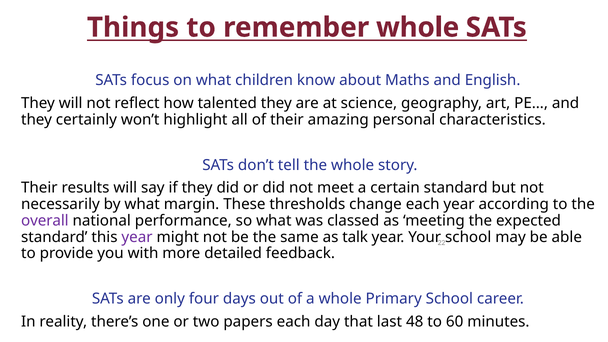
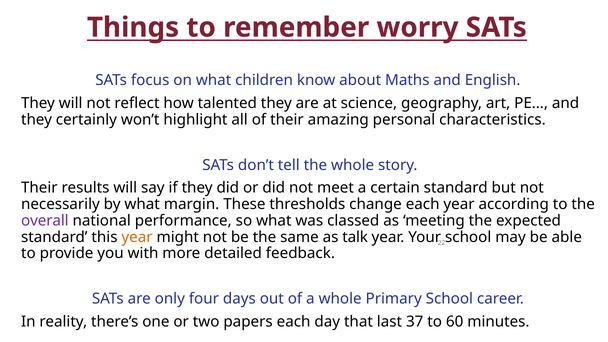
remember whole: whole -> worry (418, 27)
year colour: purple -> orange (137, 237)
48: 48 -> 37 (415, 322)
